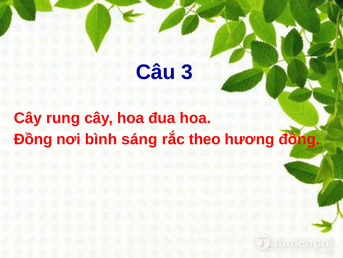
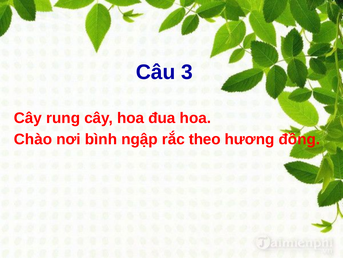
Đồng: Đồng -> Chào (33, 139)
sáng: sáng -> ngập (139, 139)
